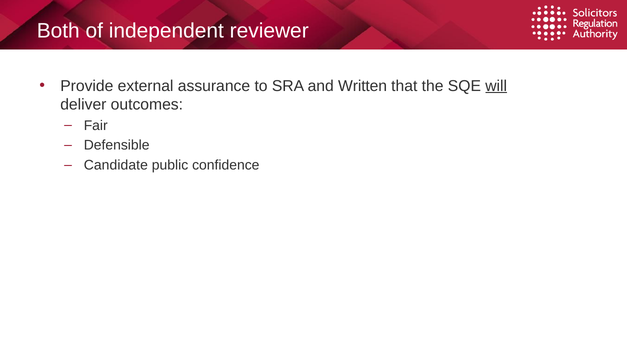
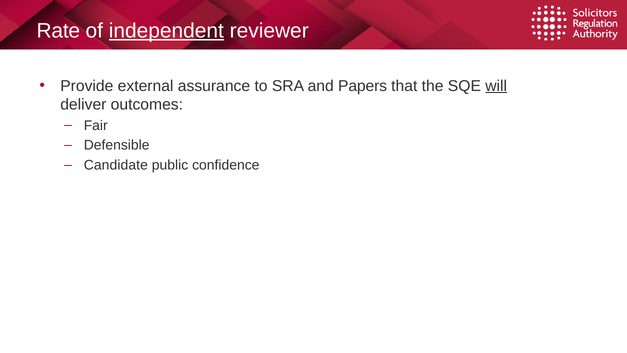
Both: Both -> Rate (58, 31)
independent underline: none -> present (166, 31)
Written: Written -> Papers (363, 86)
